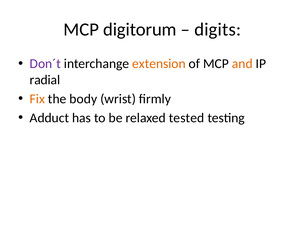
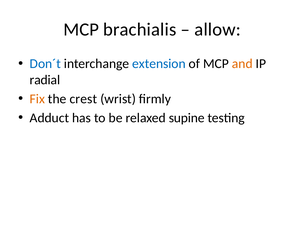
digitorum: digitorum -> brachialis (140, 30)
digits: digits -> allow (218, 30)
Don´t colour: purple -> blue (45, 64)
extension colour: orange -> blue (159, 64)
body: body -> crest (83, 99)
tested: tested -> supine (187, 118)
